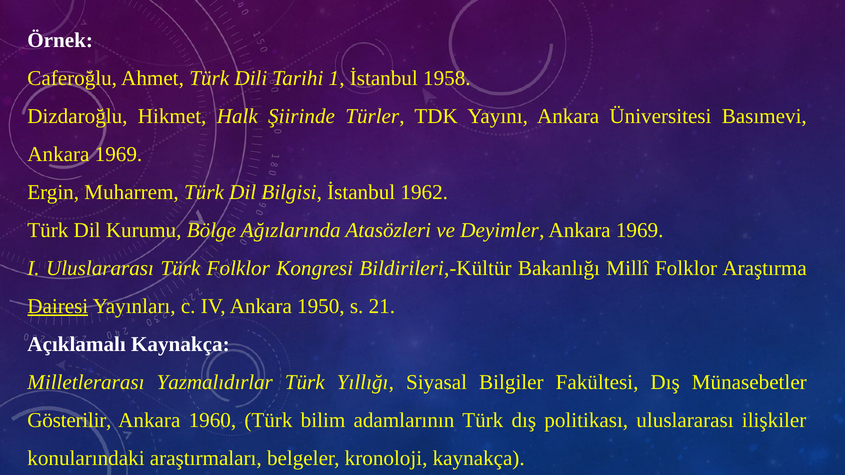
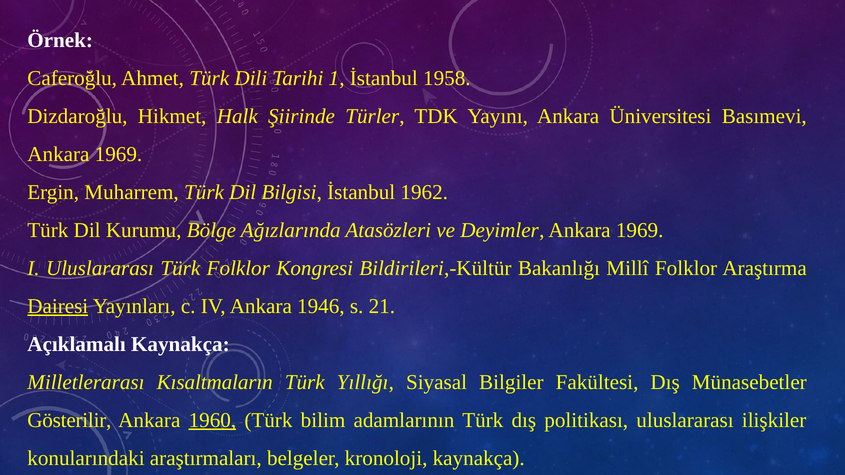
1950: 1950 -> 1946 (321, 306)
Yazmalıdırlar: Yazmalıdırlar -> Kısaltmaların (215, 382)
1960 underline: none -> present (212, 420)
